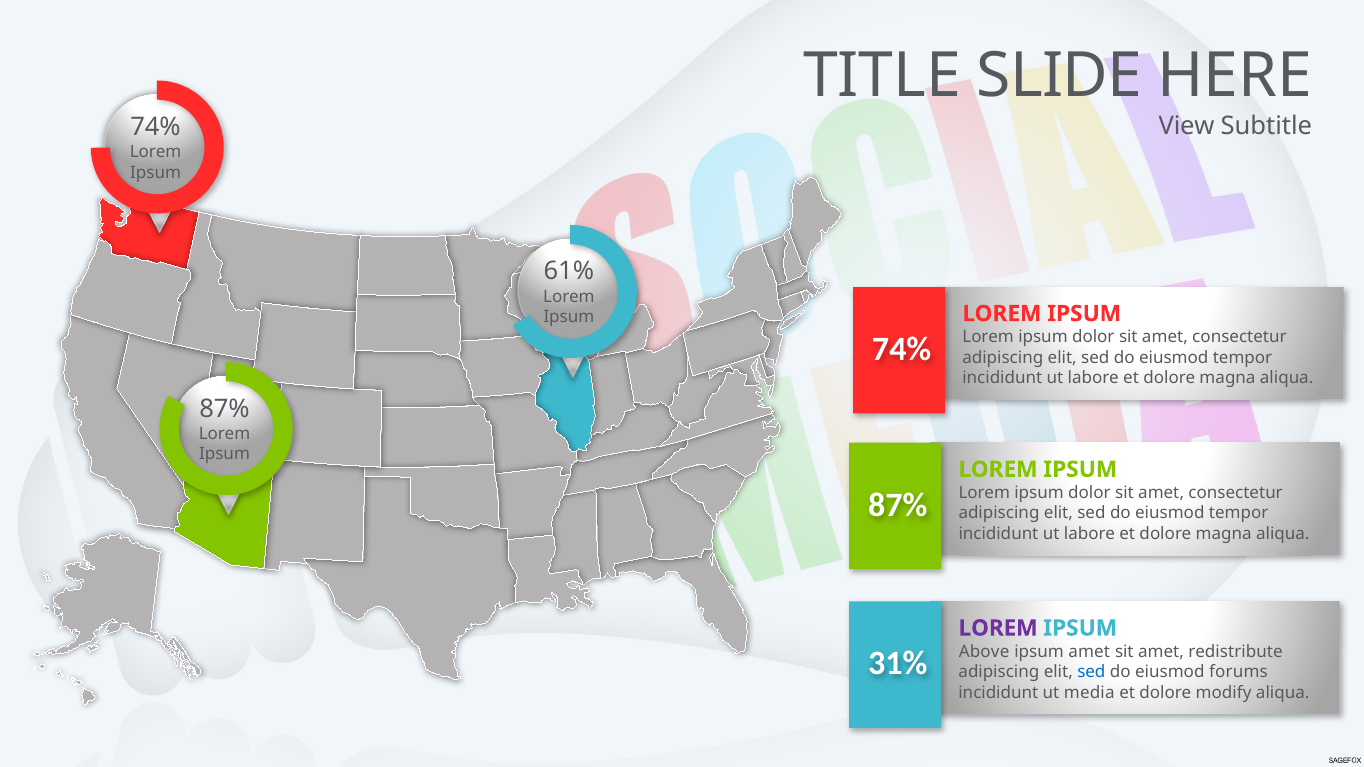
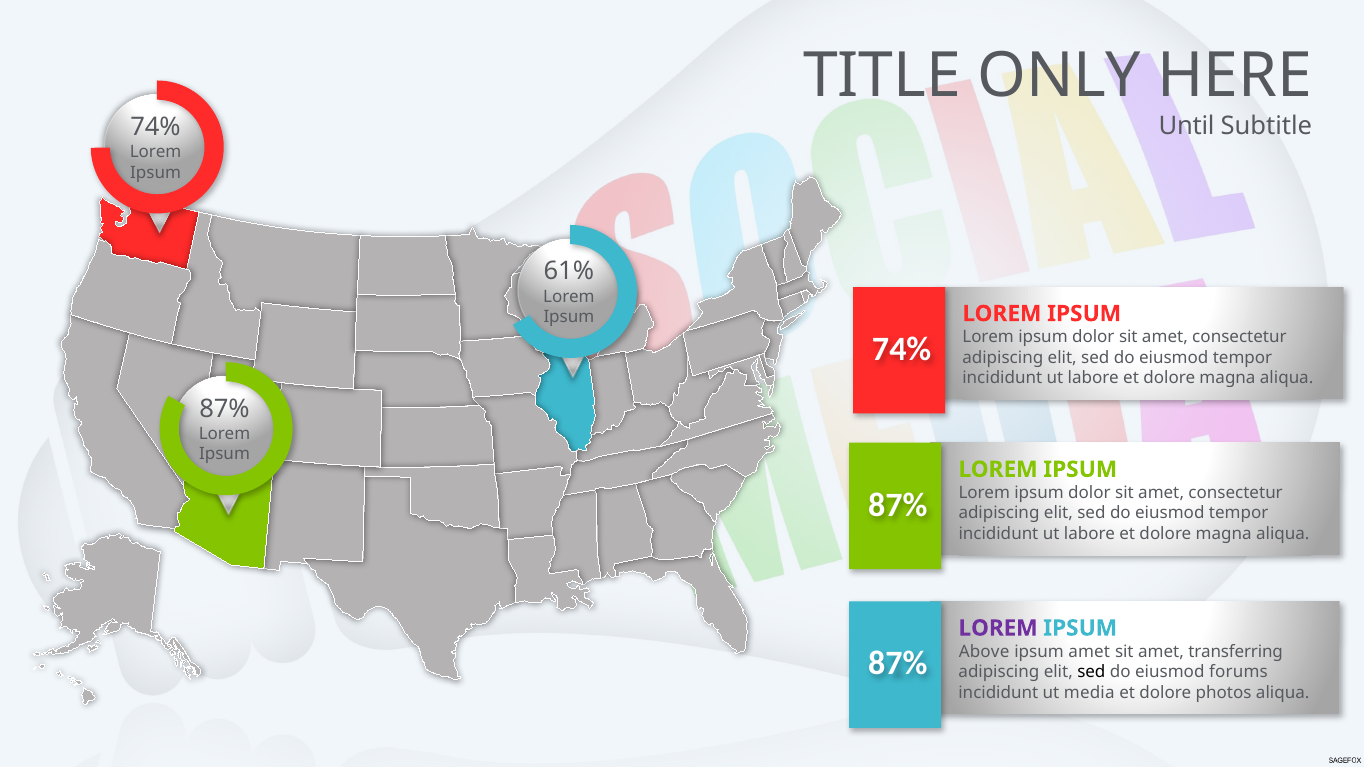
SLIDE: SLIDE -> ONLY (1059, 76)
View: View -> Until (1187, 126)
redistribute: redistribute -> transferring (1236, 652)
31%: 31% -> 87% (898, 664)
sed colour: blue -> black (1091, 672)
modify: modify -> photos (1224, 693)
